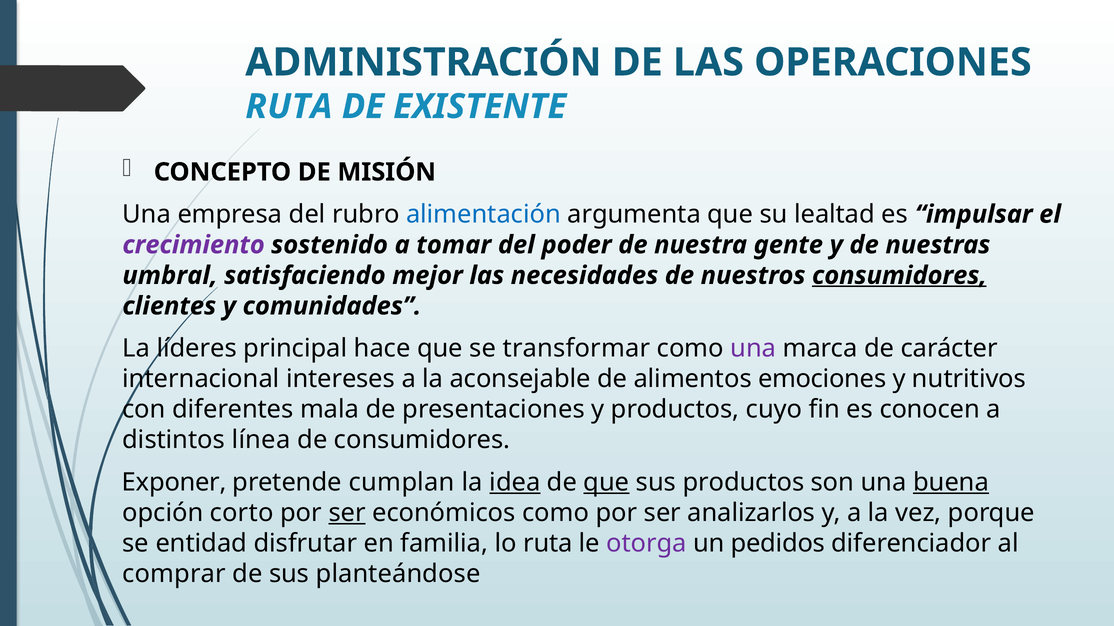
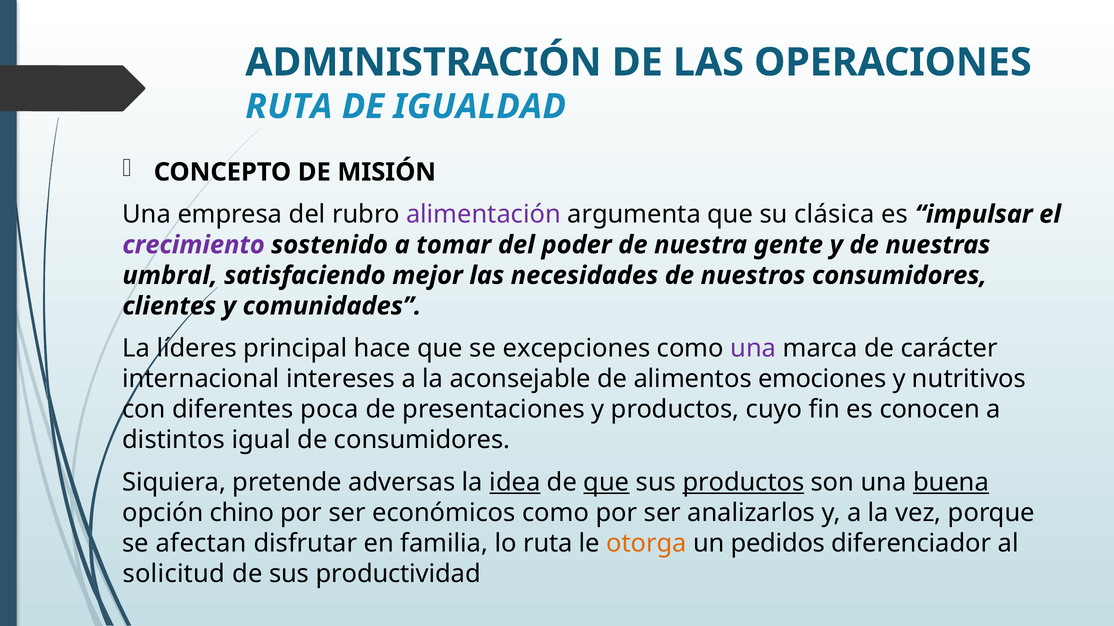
EXISTENTE: EXISTENTE -> IGUALDAD (480, 107)
alimentación colour: blue -> purple (483, 214)
lealtad: lealtad -> clásica (834, 214)
consumidores underline: present -> none (899, 276)
transformar: transformar -> excepciones (576, 349)
mala: mala -> poca (330, 410)
línea: línea -> igual (261, 440)
Exponer: Exponer -> Siquiera (174, 483)
cumplan: cumplan -> adversas (402, 483)
productos underline: none -> present (743, 483)
corto: corto -> chino (242, 513)
ser underline: present -> none (347, 513)
entidad: entidad -> afectan (201, 544)
otorga colour: purple -> orange (646, 544)
comprar: comprar -> solicitud (174, 575)
planteándose: planteándose -> productividad (398, 575)
